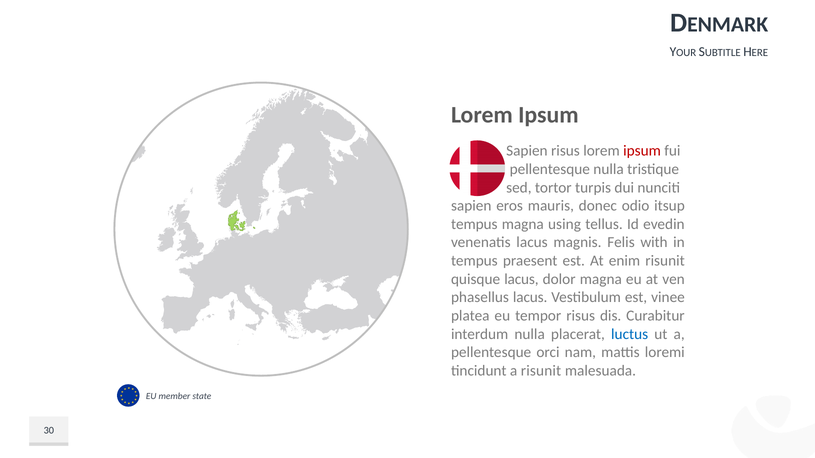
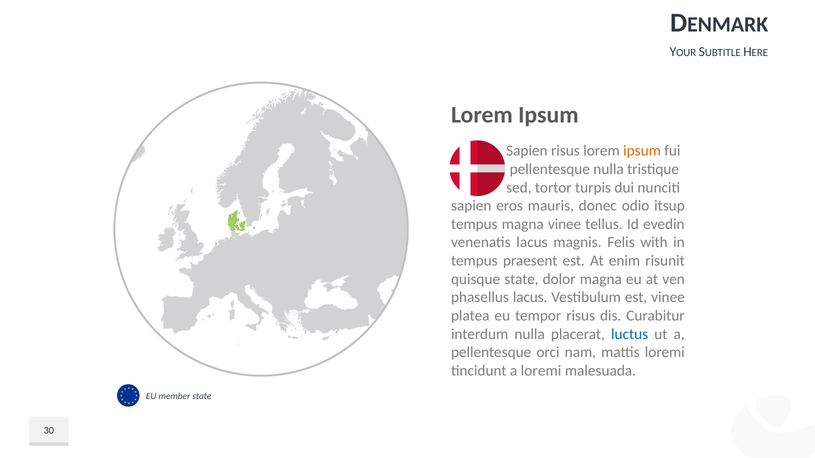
ipsum colour: red -> orange (642, 151)
magna using: using -> vinee (565, 224)
quisque lacus: lacus -> state (521, 279)
a risunit: risunit -> loremi (541, 371)
